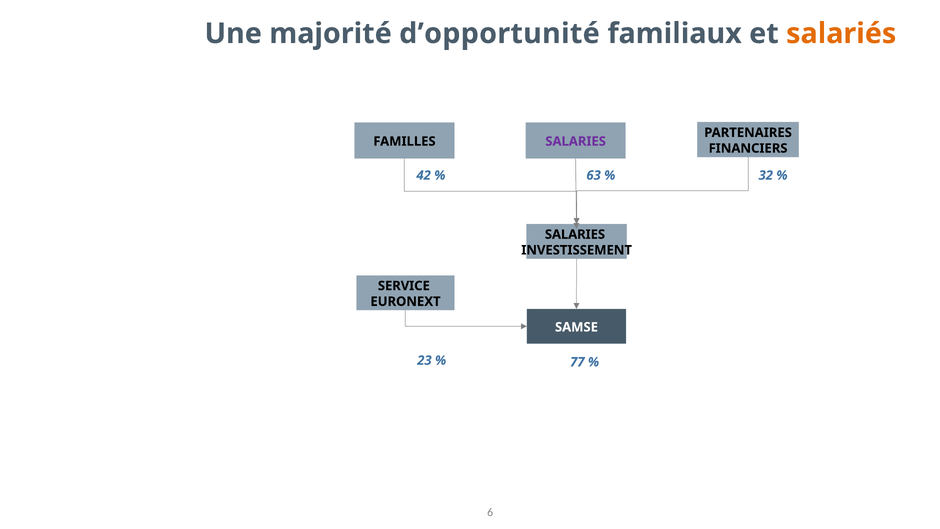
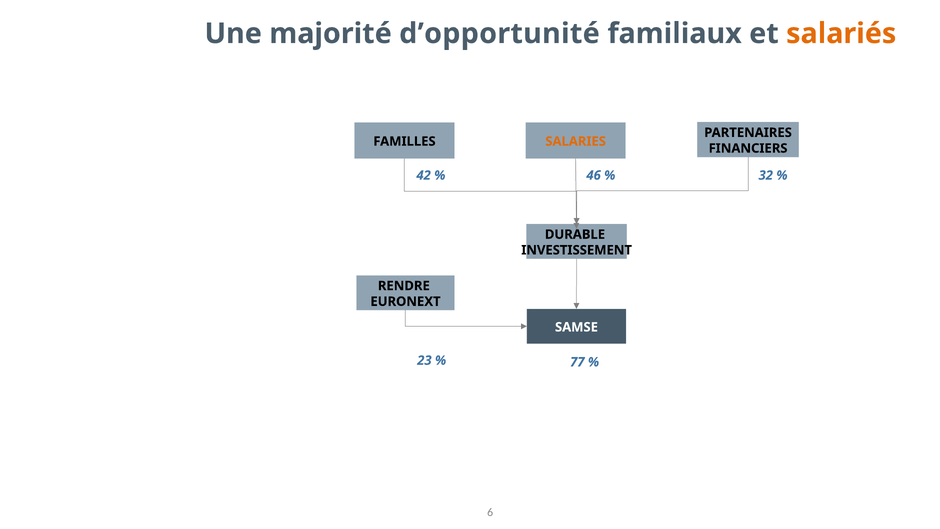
SALARIES colour: purple -> orange (576, 141)
63: 63 -> 46 (594, 175)
SALARIES: SALARIES -> DURABLE (575, 234)
SERVICE: SERVICE -> RENDRE (404, 286)
